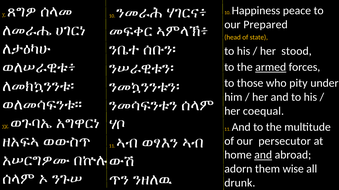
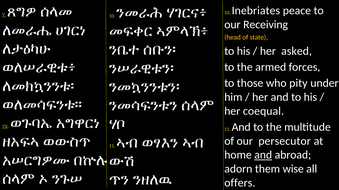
Happiness: Happiness -> Inebriates (256, 11)
Prepared: Prepared -> Receiving (266, 25)
stood: stood -> asked (297, 51)
armed underline: present -> none (271, 67)
drunk: drunk -> offers (240, 183)
